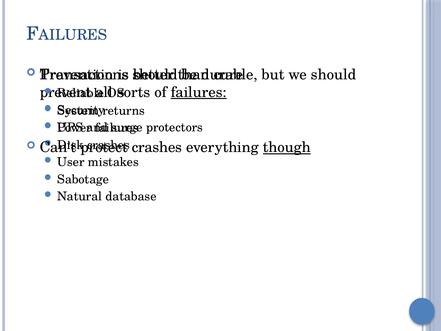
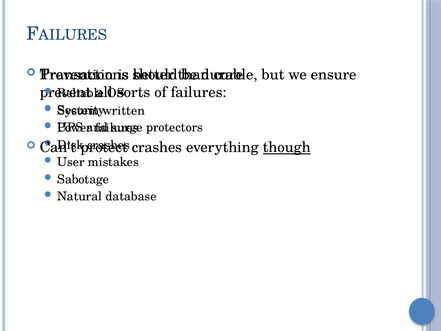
we should: should -> ensure (334, 75)
failures underline: present -> none (199, 92)
returns: returns -> written (124, 111)
